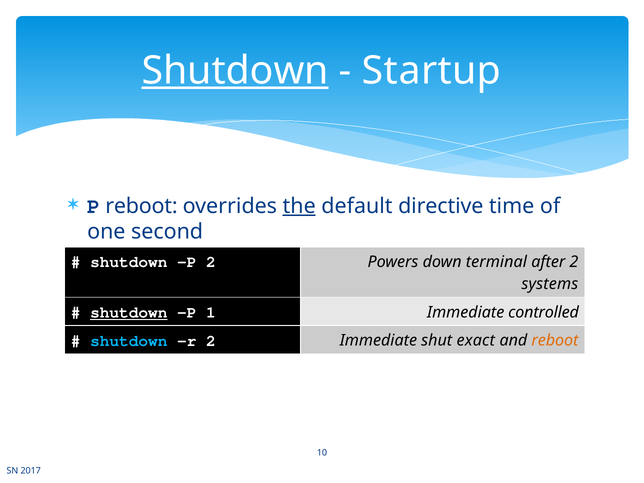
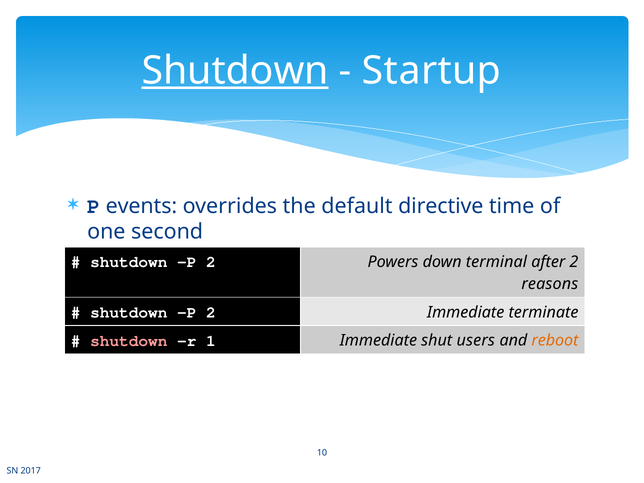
P reboot: reboot -> events (141, 206)
the underline: present -> none (299, 206)
systems: systems -> reasons (550, 284)
shutdown underline: present -> none (129, 312)
1: 1 -> 2 (211, 312)
controlled: controlled -> terminate (543, 312)
shutdown colour: light blue -> pink (129, 341)
r 2: 2 -> 1 (211, 341)
exact: exact -> users (476, 341)
